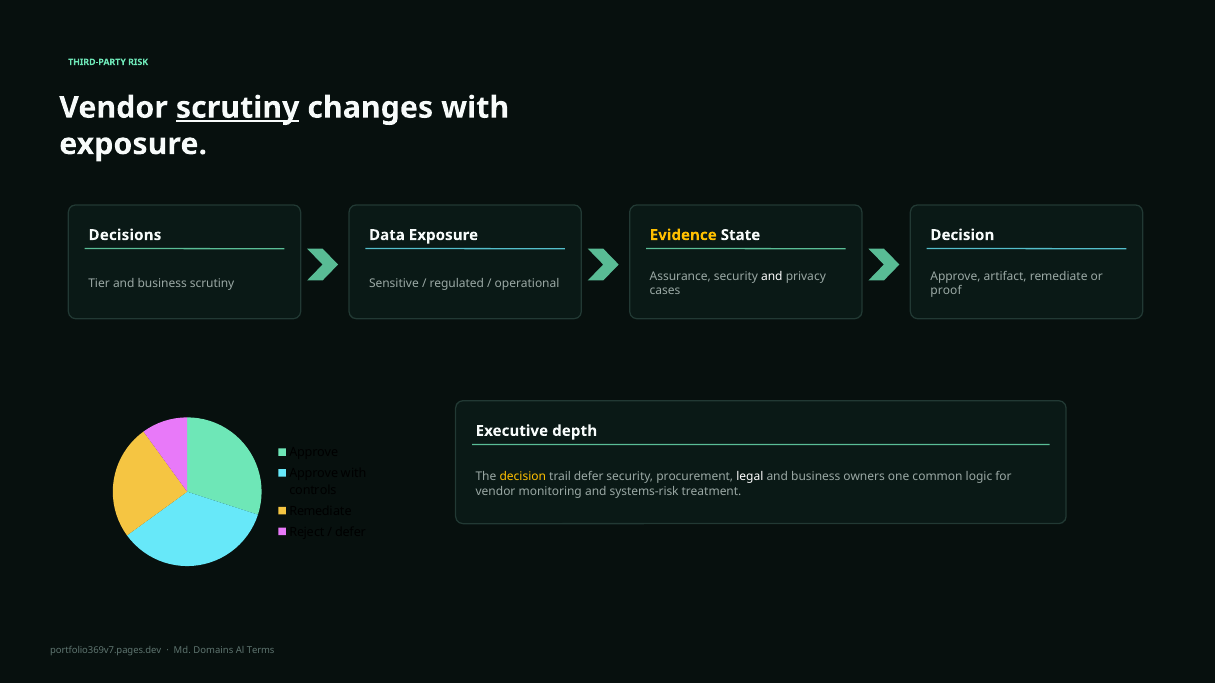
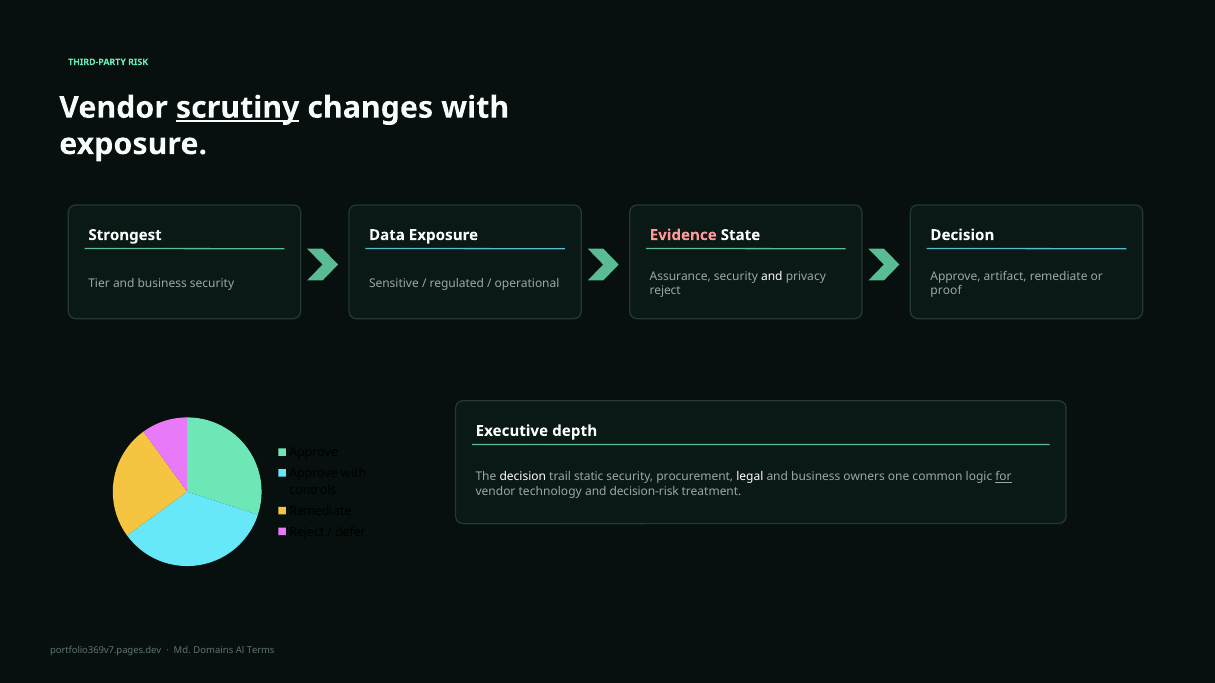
Decisions: Decisions -> Strongest (125, 235)
Evidence colour: yellow -> pink (683, 235)
business scrutiny: scrutiny -> security (212, 284)
cases: cases -> reject (665, 291)
decision colour: yellow -> white (523, 477)
trail defer: defer -> static (589, 477)
for underline: none -> present (1003, 477)
monitoring: monitoring -> technology (550, 491)
systems-risk: systems-risk -> decision-risk (644, 491)
